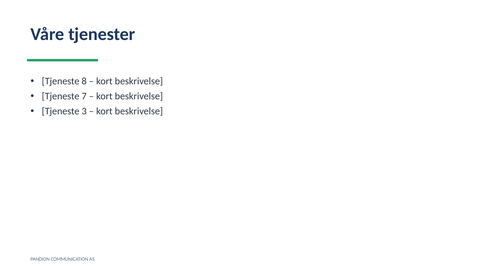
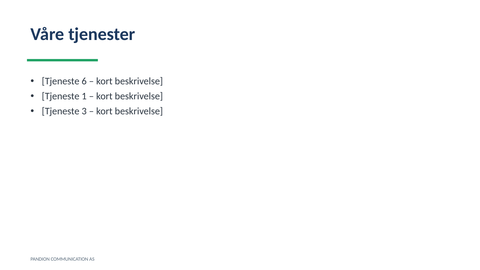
8: 8 -> 6 (84, 81)
7: 7 -> 1 (84, 96)
